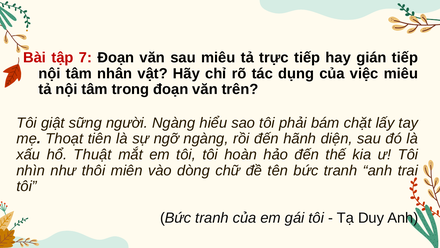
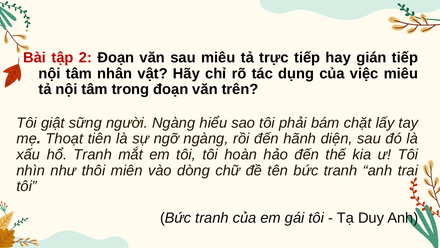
7: 7 -> 2 (85, 58)
hổ Thuật: Thuật -> Tranh (93, 154)
